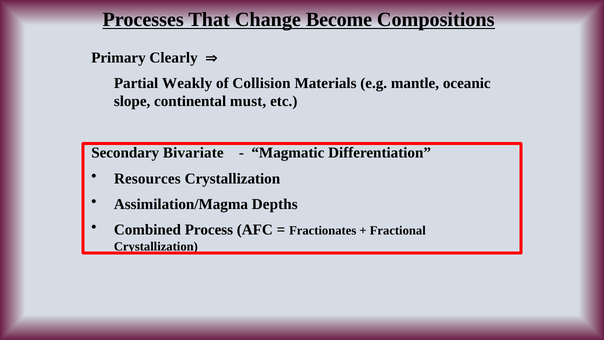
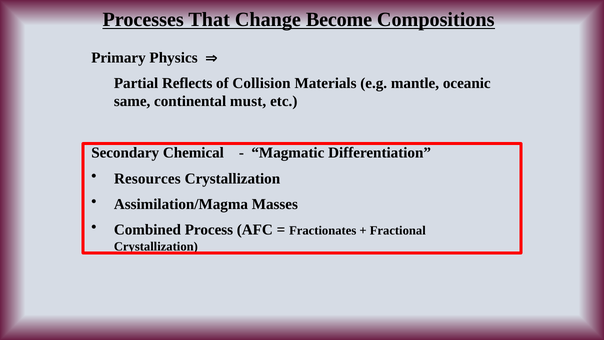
Clearly: Clearly -> Physics (174, 58)
Weakly: Weakly -> Reflects (187, 83)
slope: slope -> same (132, 101)
Bivariate: Bivariate -> Chemical (193, 153)
Depths: Depths -> Masses (275, 204)
